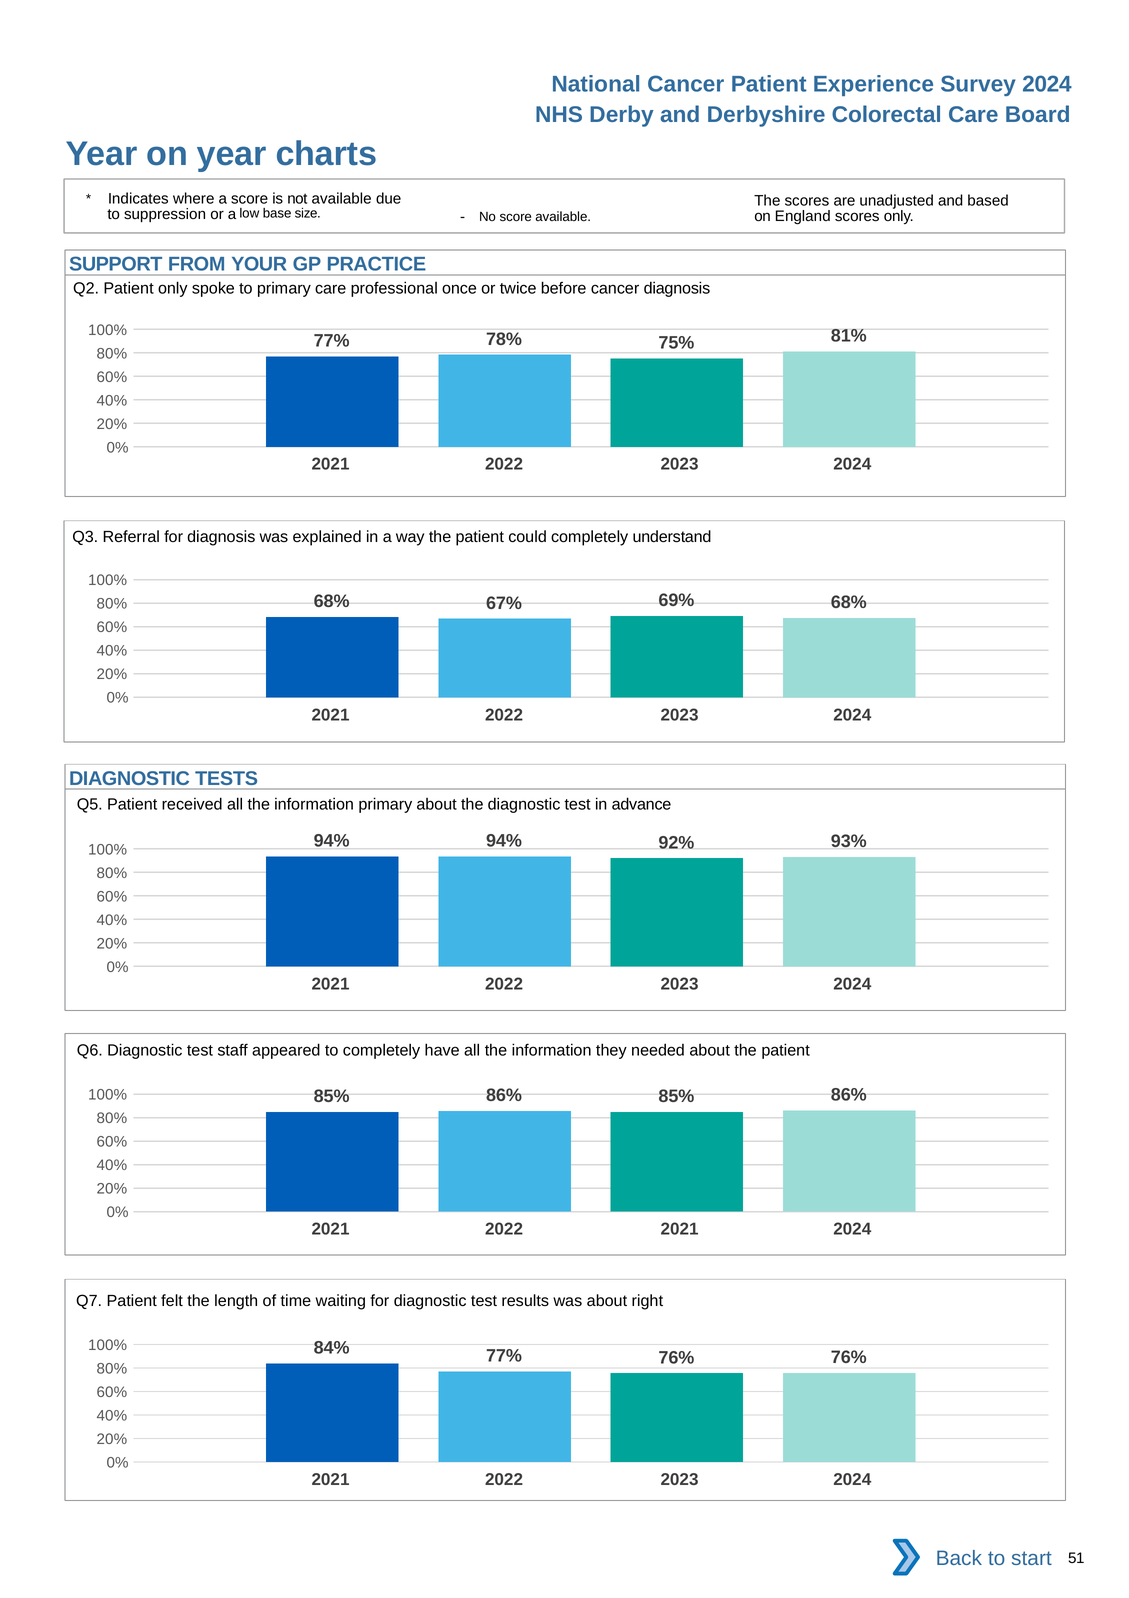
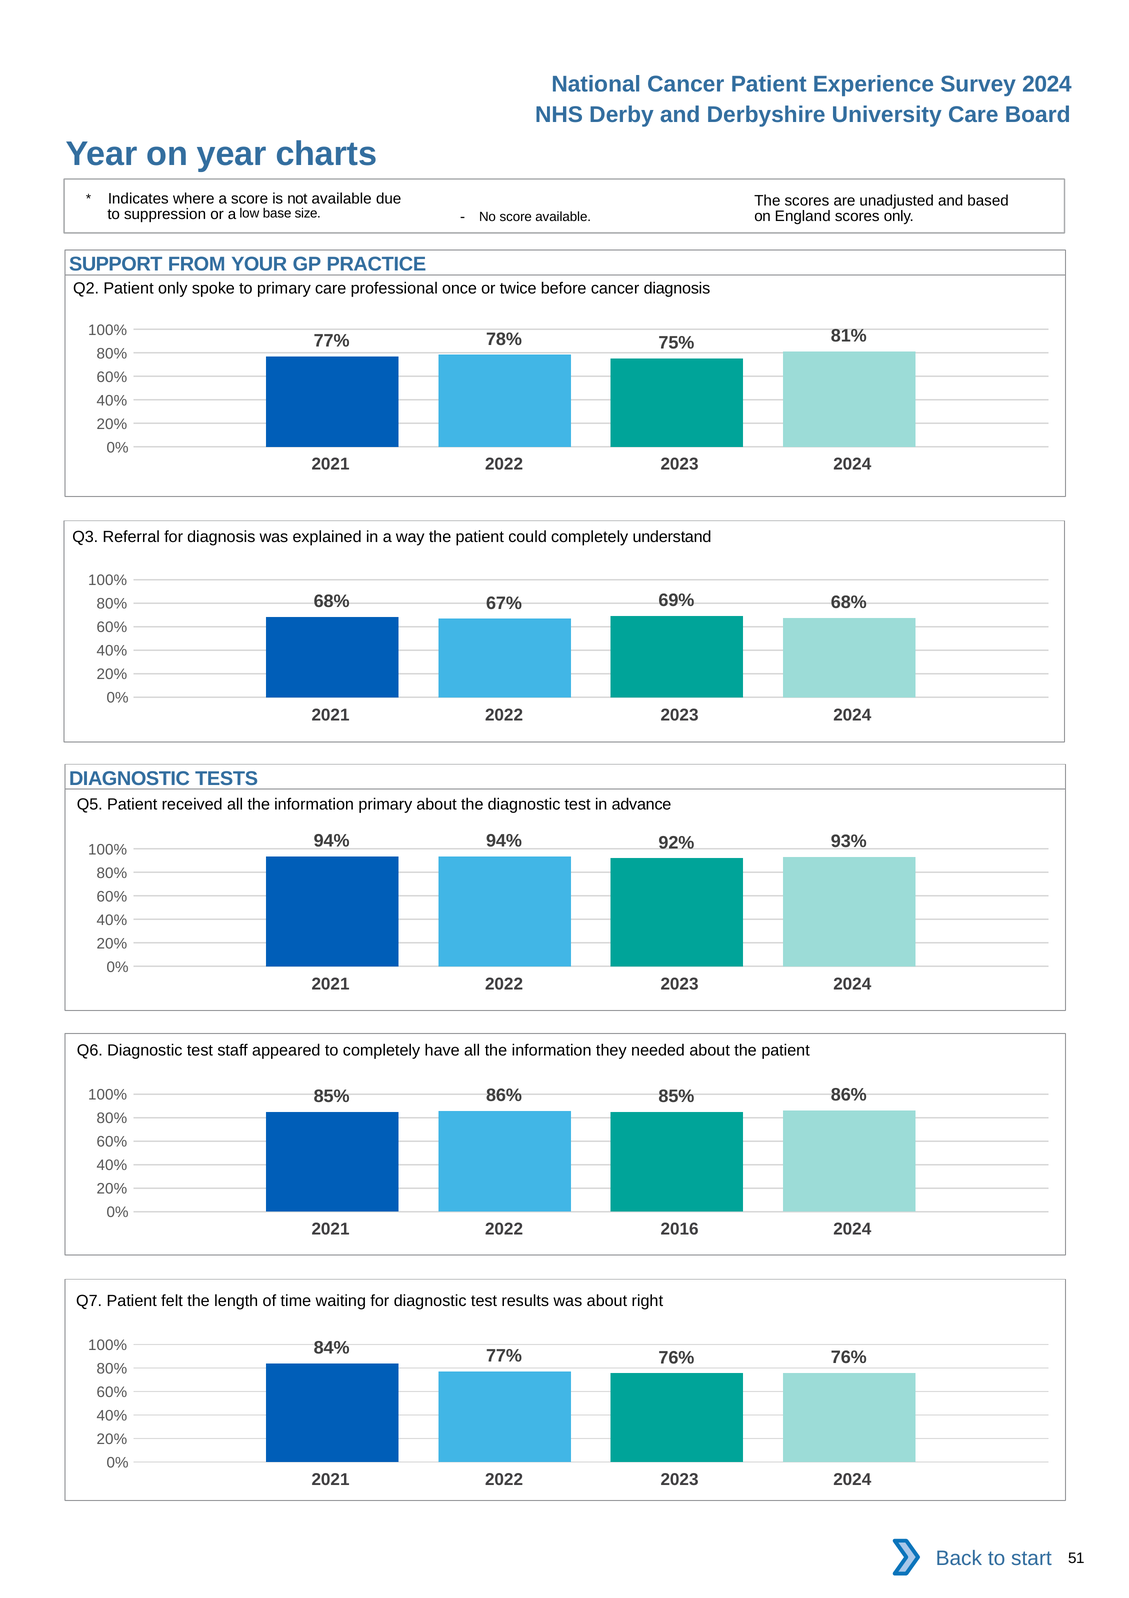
Colorectal: Colorectal -> University (887, 115)
2022 2021: 2021 -> 2016 (680, 1229)
